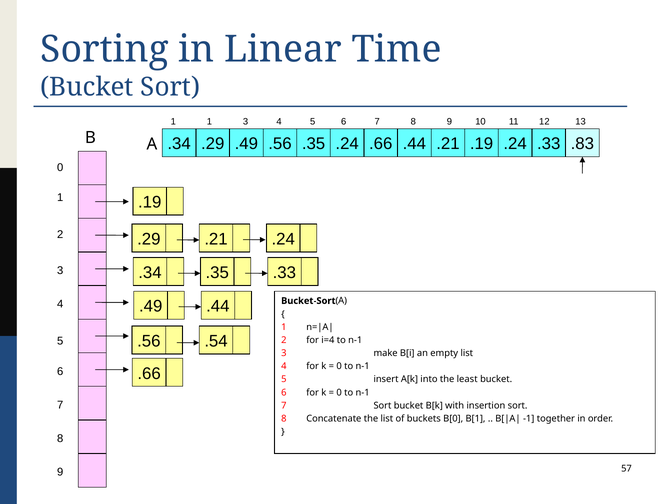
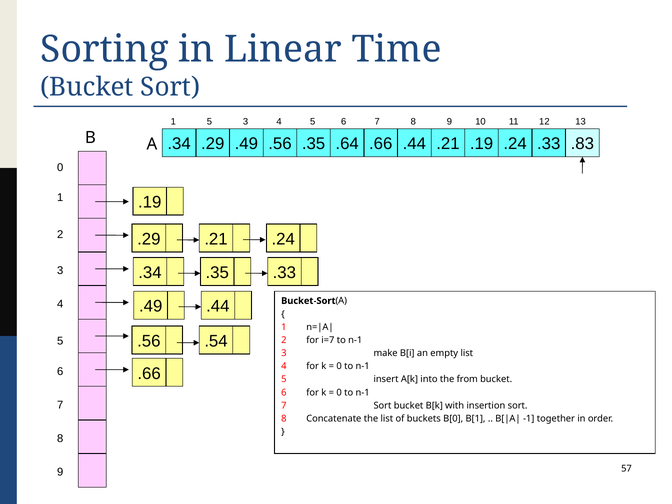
1 1: 1 -> 5 (209, 122)
.35 .24: .24 -> .64 (347, 144)
i=4: i=4 -> i=7 (328, 340)
least: least -> from (467, 379)
